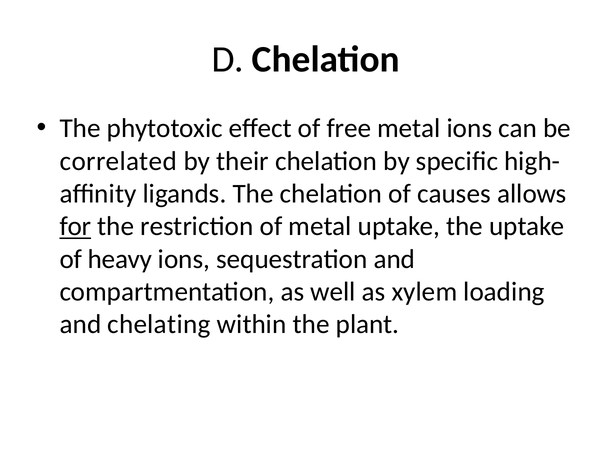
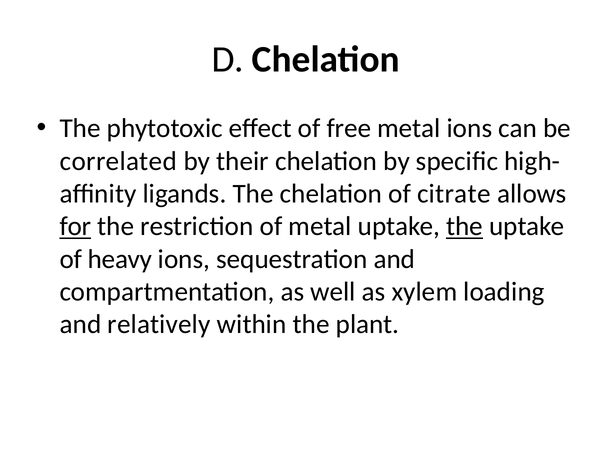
causes: causes -> citrate (454, 194)
the underline: none -> present (464, 226)
chelating: chelating -> relatively (159, 324)
